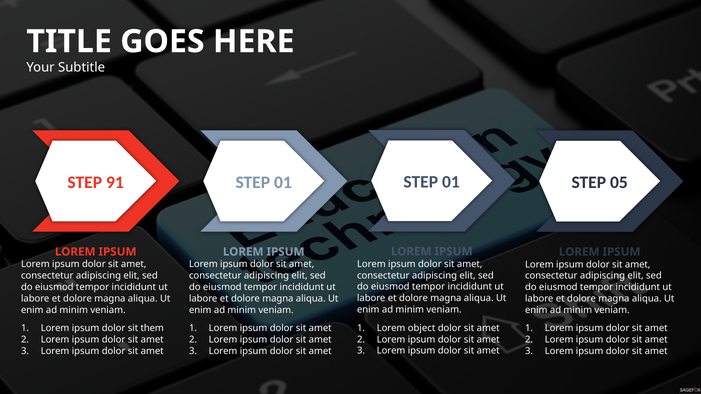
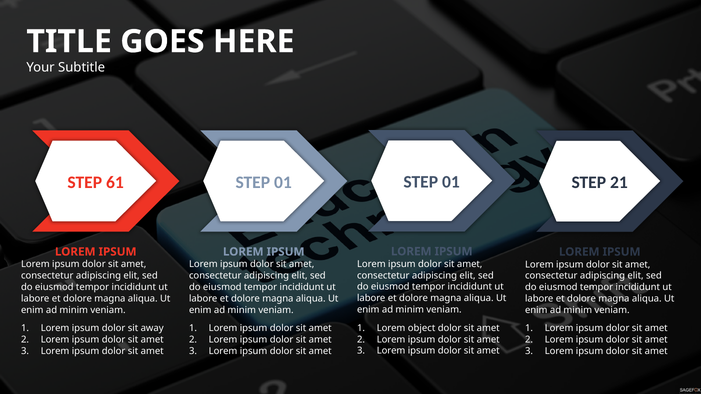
91: 91 -> 61 (115, 182)
05: 05 -> 21 (619, 182)
them: them -> away (152, 329)
